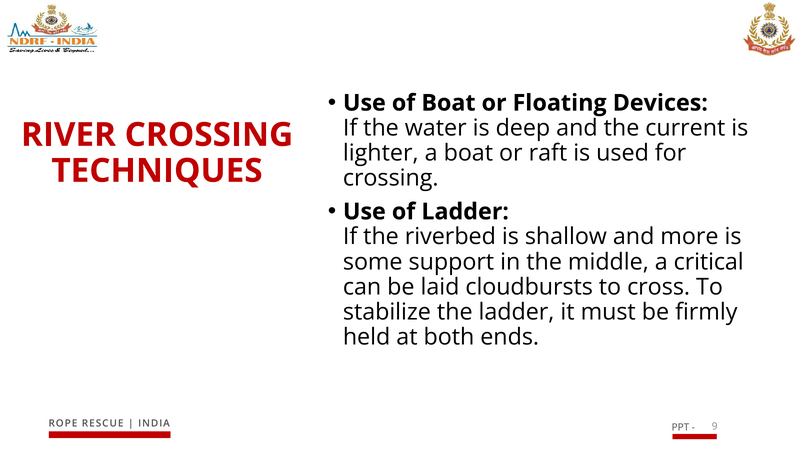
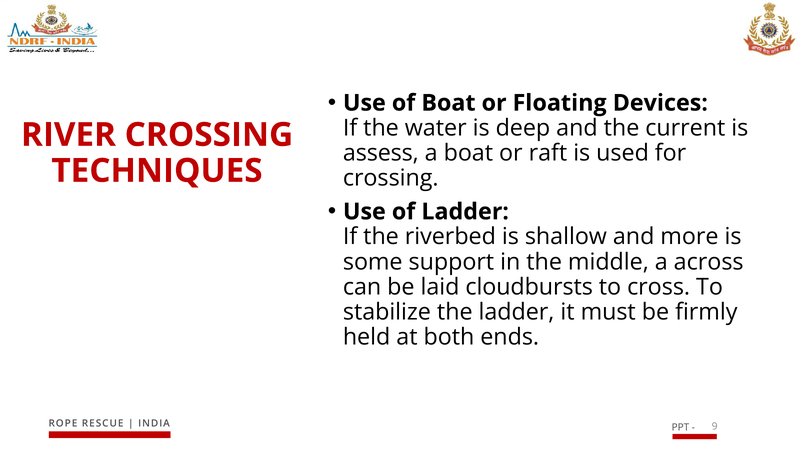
lighter: lighter -> assess (381, 153)
critical: critical -> across (709, 262)
